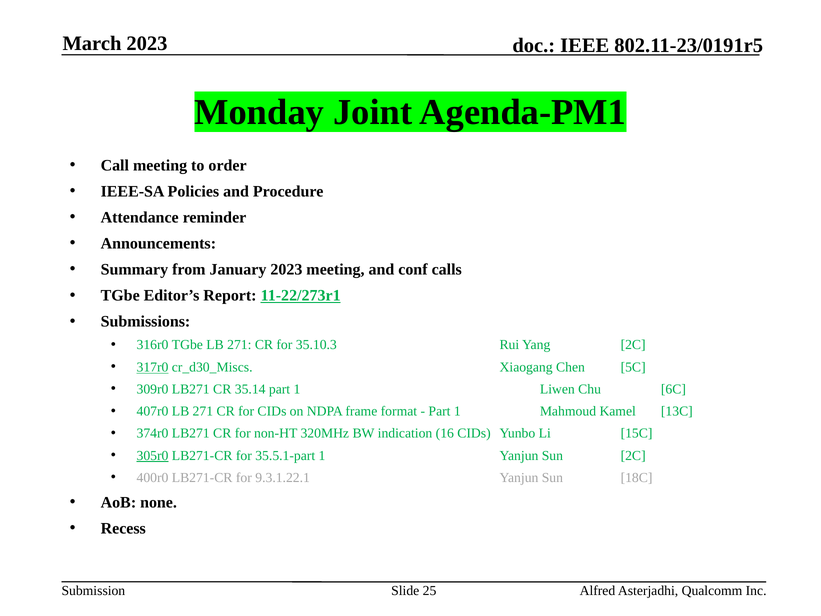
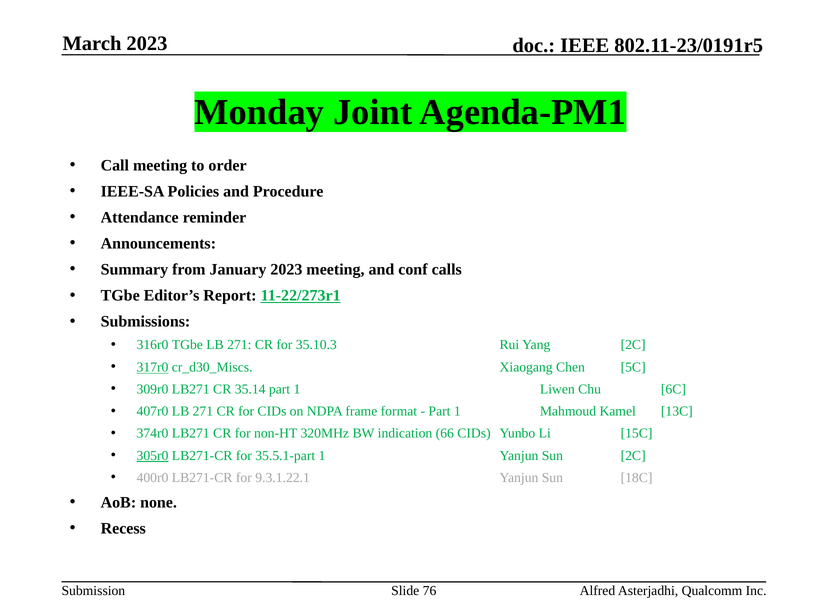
16: 16 -> 66 (445, 433)
25: 25 -> 76 (430, 591)
